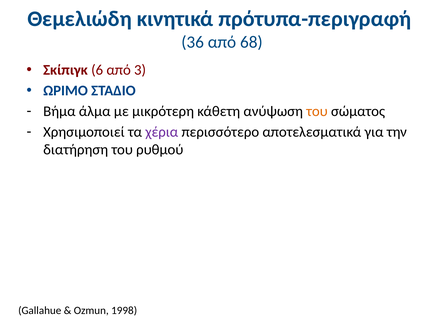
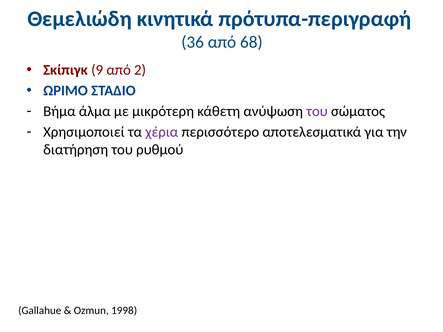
6: 6 -> 9 (97, 70)
3: 3 -> 2 (140, 70)
του colour: orange -> purple (317, 111)
